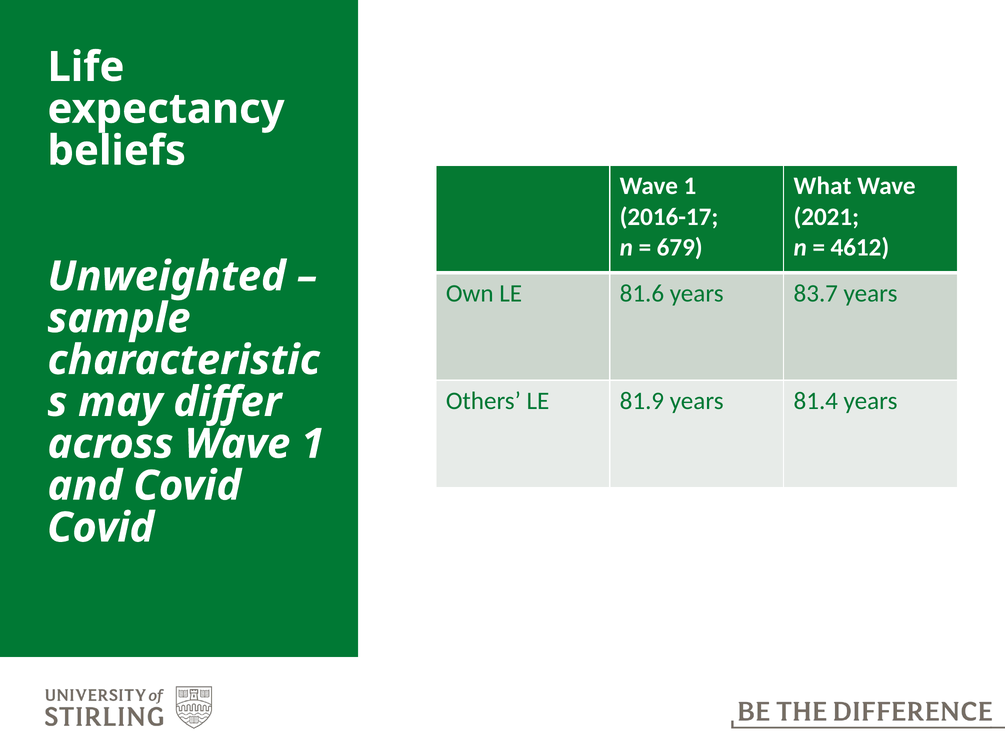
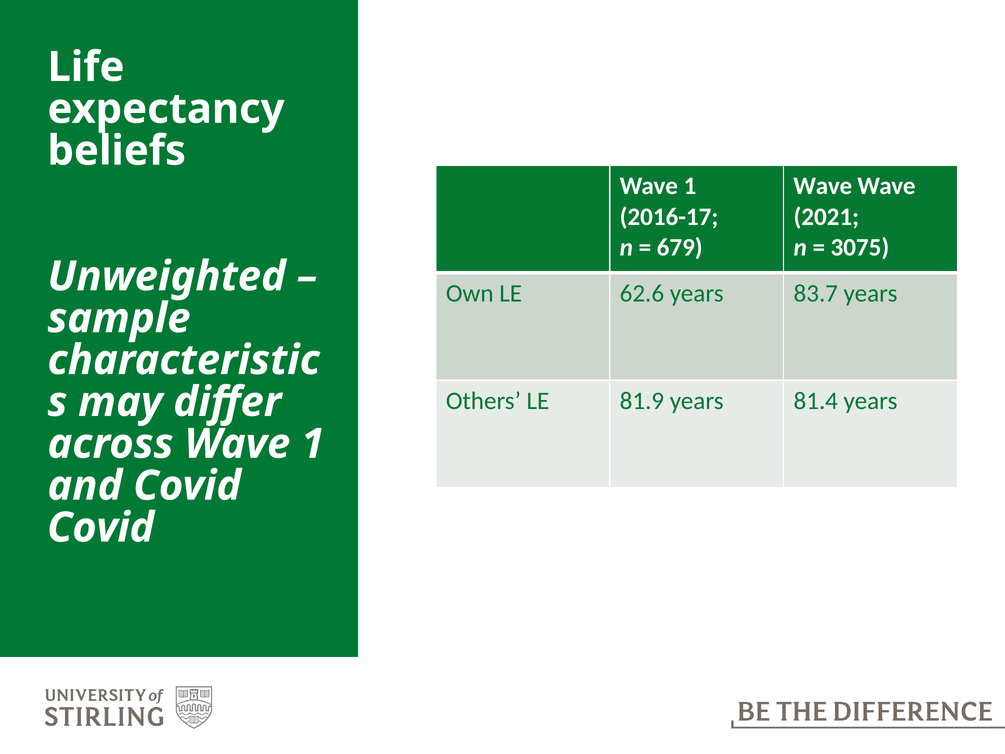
What: What -> Wave (823, 186)
4612: 4612 -> 3075 (860, 247)
81.6: 81.6 -> 62.6 (642, 293)
